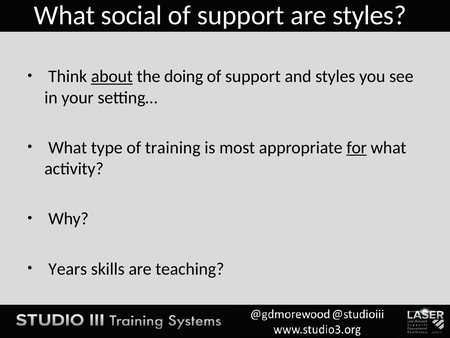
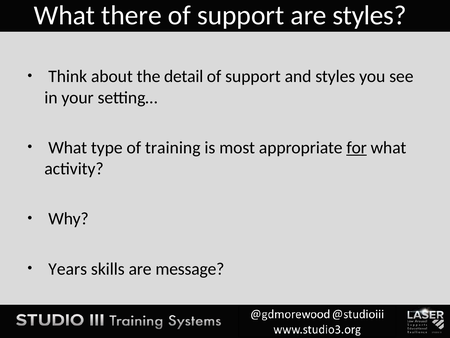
social: social -> there (131, 15)
about underline: present -> none (112, 76)
doing: doing -> detail (184, 76)
teaching: teaching -> message (190, 269)
